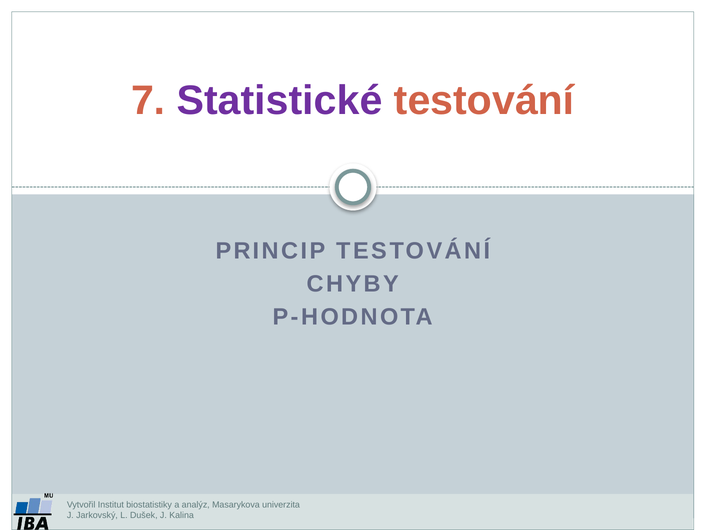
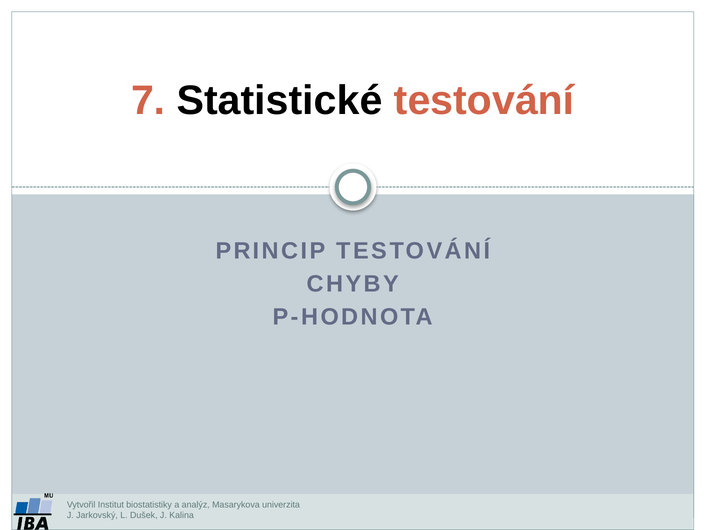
Statistické colour: purple -> black (280, 100)
